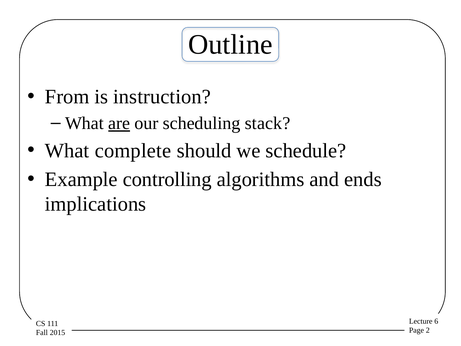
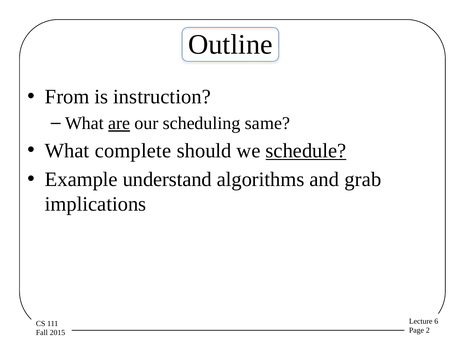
stack: stack -> same (268, 123)
schedule underline: none -> present (306, 151)
controlling: controlling -> understand (167, 179)
ends: ends -> grab (363, 179)
